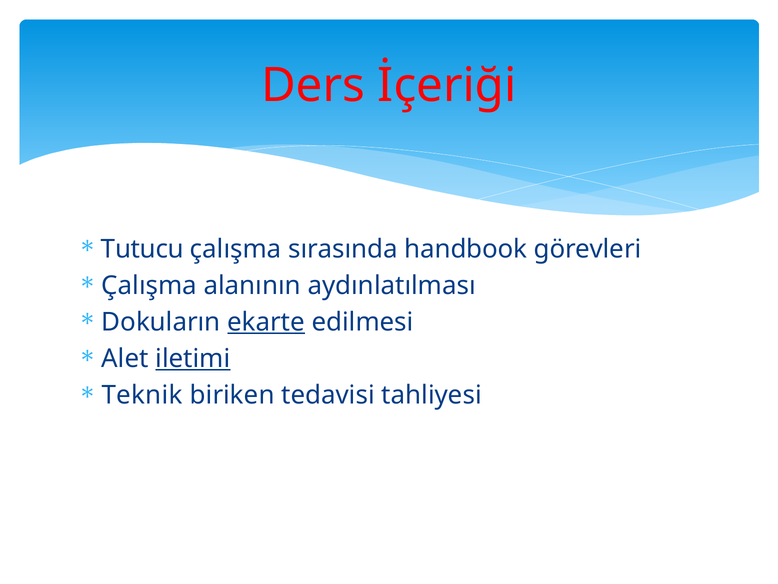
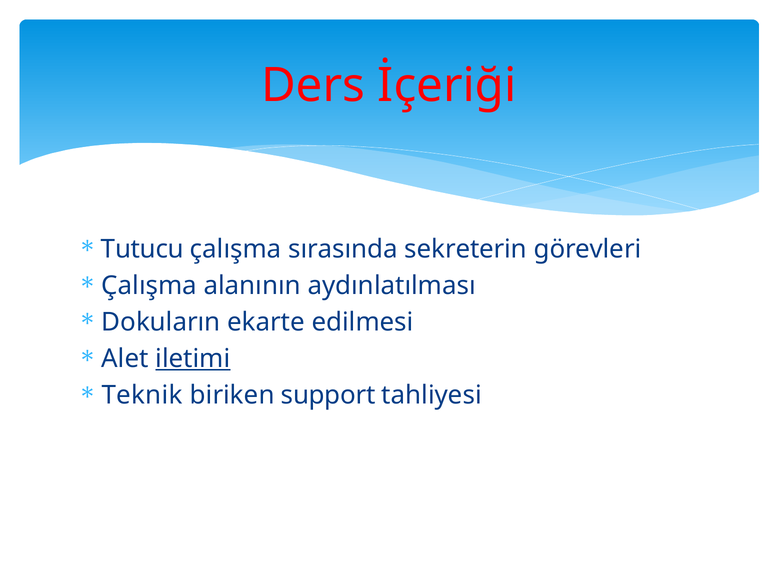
handbook: handbook -> sekreterin (466, 249)
ekarte underline: present -> none (266, 322)
tedavisi: tedavisi -> support (328, 395)
